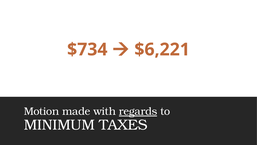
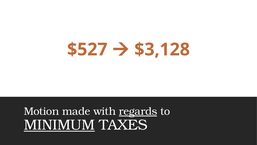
$734: $734 -> $527 (87, 49)
$6,221: $6,221 -> $3,128 (162, 49)
MINIMUM underline: none -> present (59, 125)
